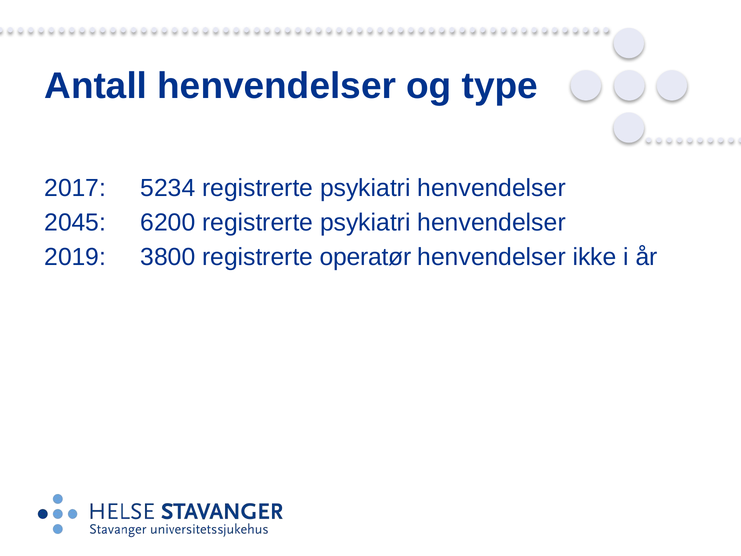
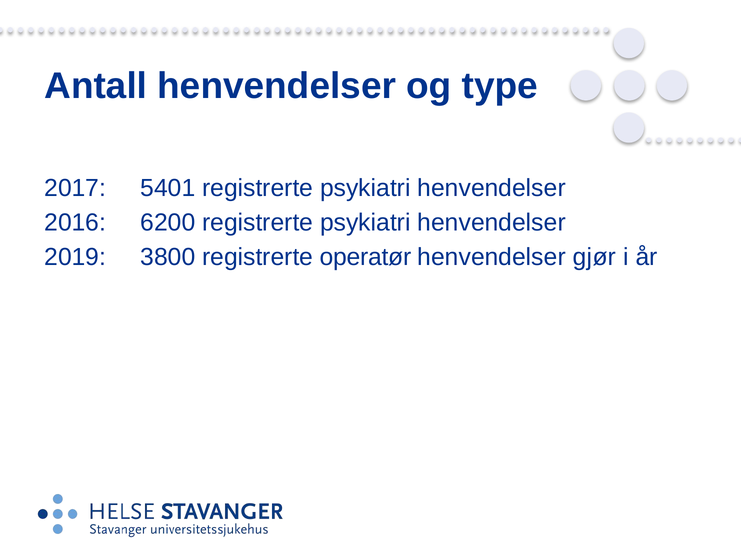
5234: 5234 -> 5401 (168, 188)
2045: 2045 -> 2016 (75, 223)
ikke: ikke -> gjør (594, 257)
